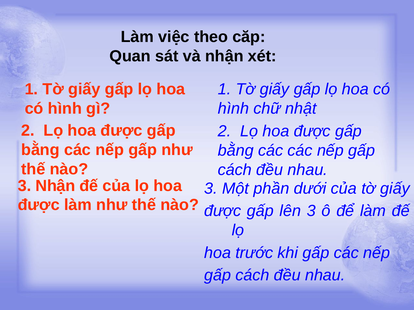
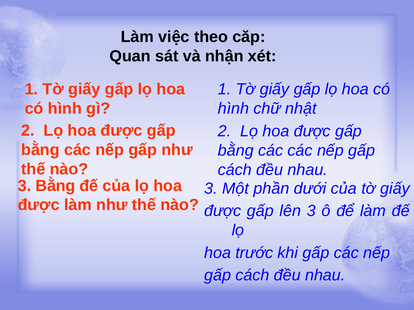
3 Nhận: Nhận -> Bằng (55, 186)
